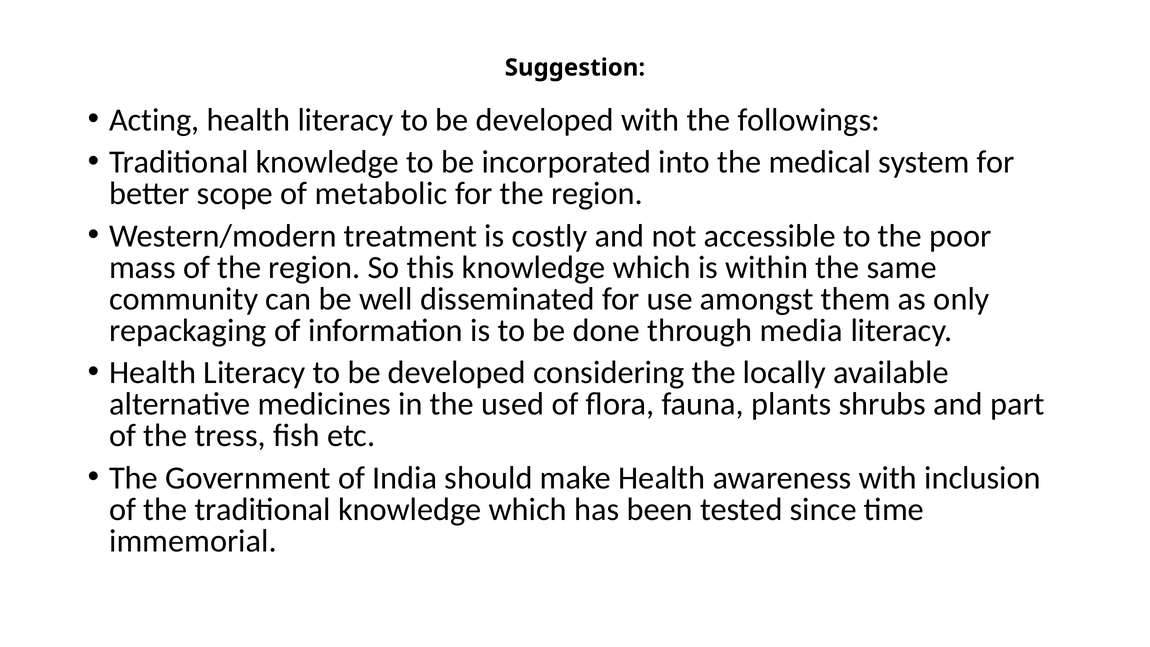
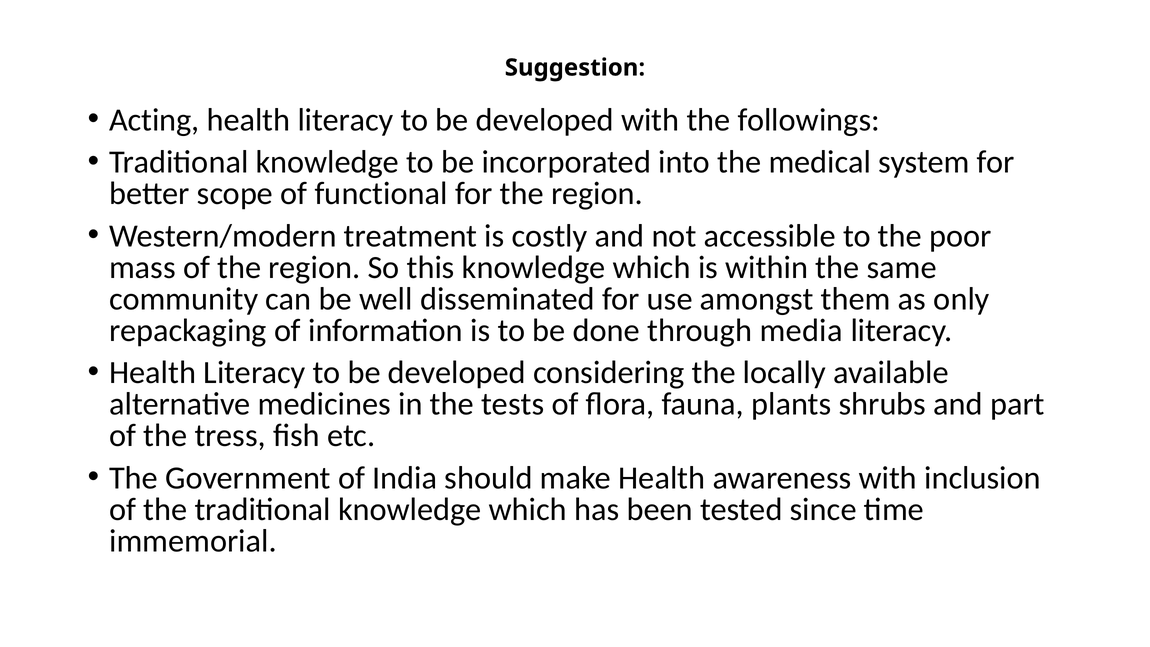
metabolic: metabolic -> functional (381, 194)
used: used -> tests (513, 404)
